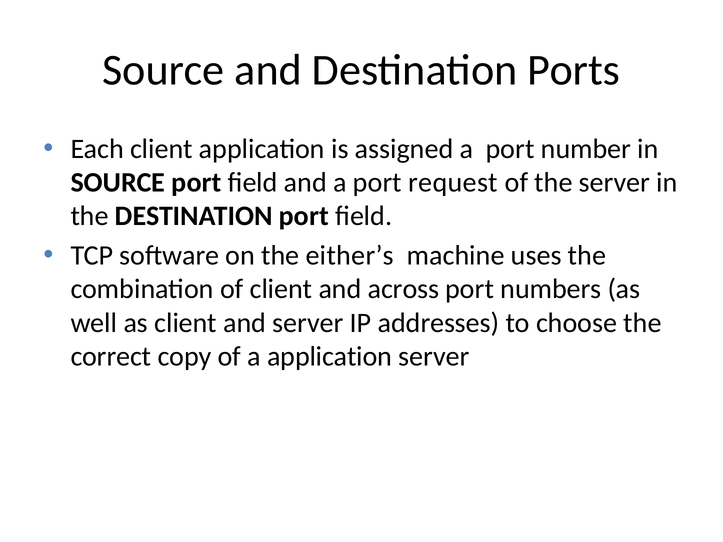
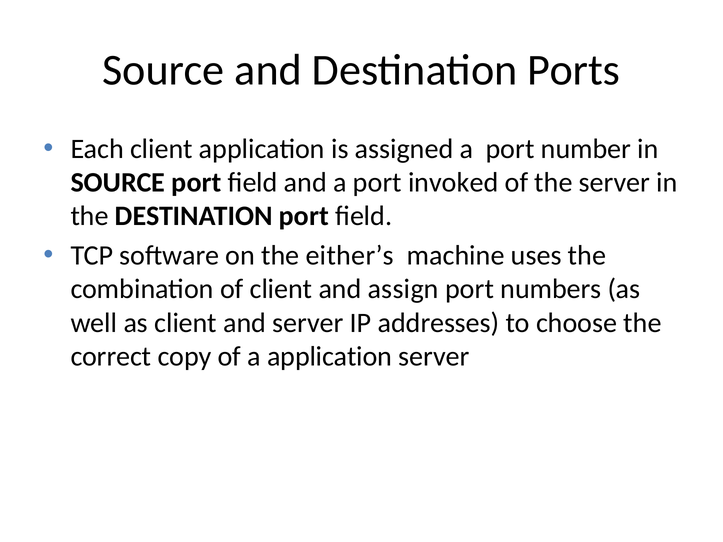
request: request -> invoked (453, 183)
across: across -> assign (403, 289)
